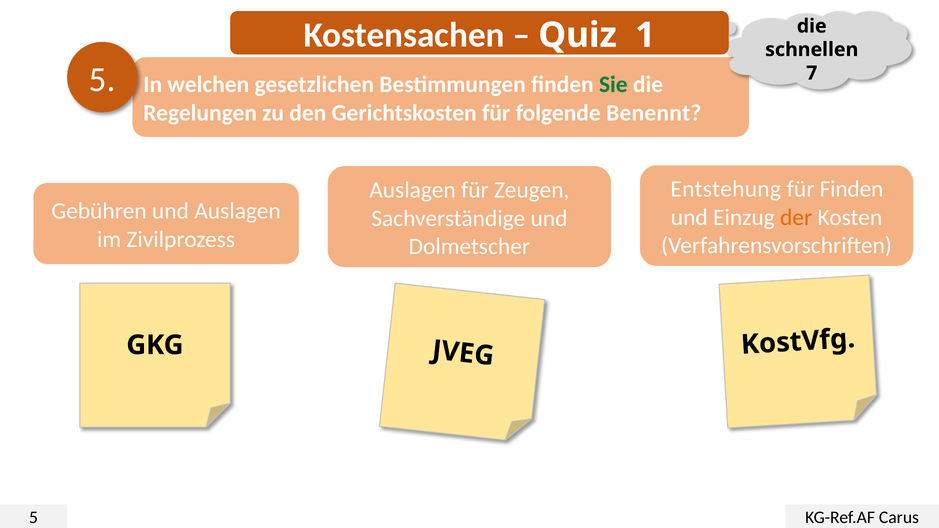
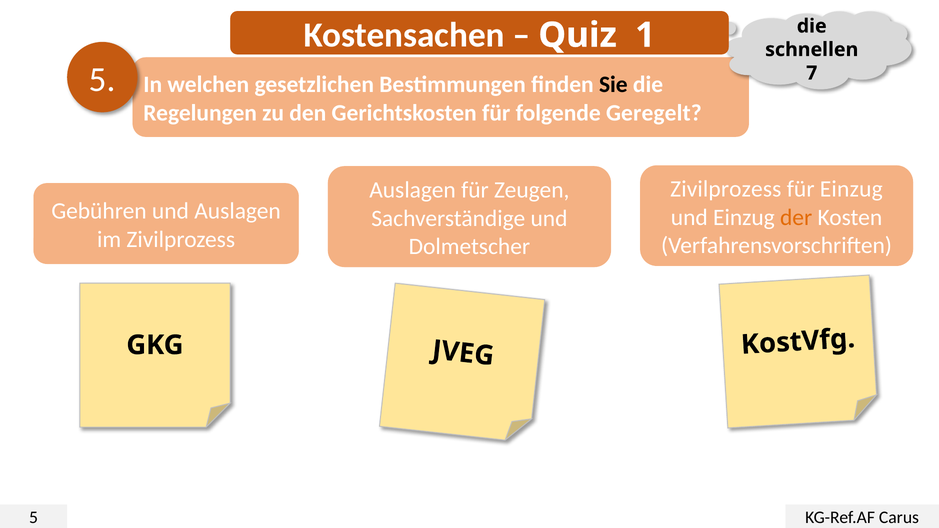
Sie colour: green -> black (613, 85)
Benennt: Benennt -> Geregelt (654, 113)
Entstehung: Entstehung -> Zivilprozess (726, 189)
für Finden: Finden -> Einzug (851, 189)
